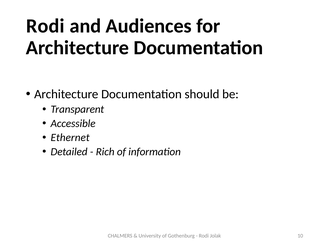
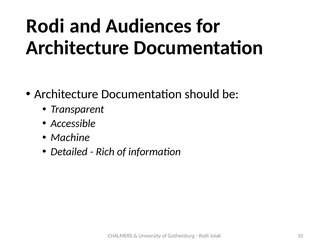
Ethernet: Ethernet -> Machine (70, 137)
